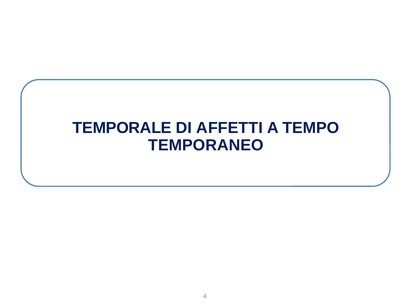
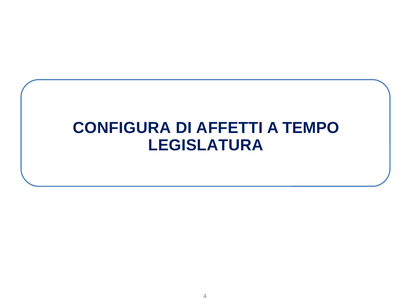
TEMPORALE: TEMPORALE -> CONFIGURA (122, 128)
TEMPORANEO: TEMPORANEO -> LEGISLATURA (206, 145)
